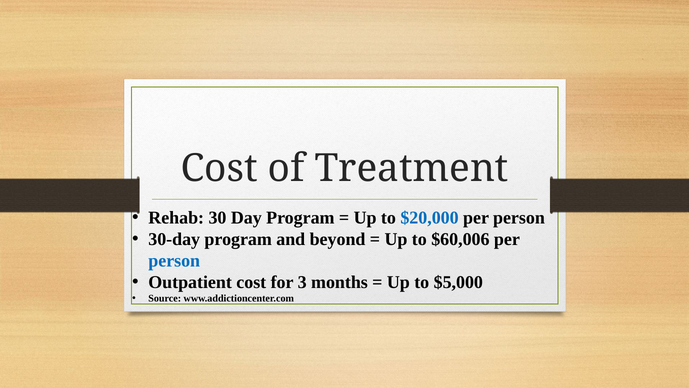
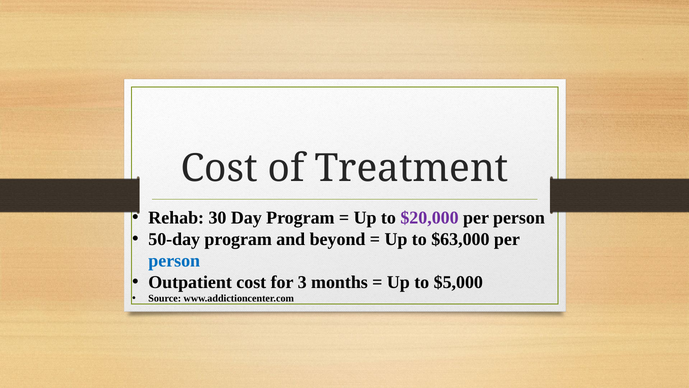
$20,000 colour: blue -> purple (430, 217)
30-day: 30-day -> 50-day (174, 239)
$60,006: $60,006 -> $63,000 (460, 239)
